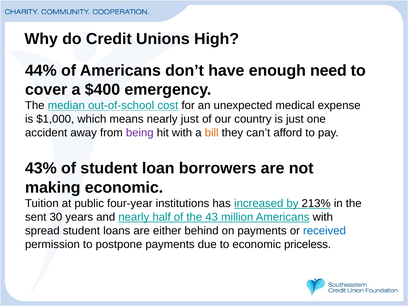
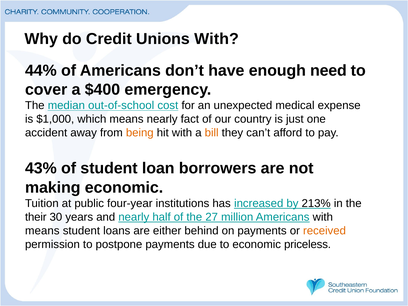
Unions High: High -> With (216, 39)
nearly just: just -> fact (190, 119)
being colour: purple -> orange (140, 133)
sent: sent -> their (36, 217)
43: 43 -> 27 (212, 217)
spread: spread -> means (42, 231)
received colour: blue -> orange (324, 231)
